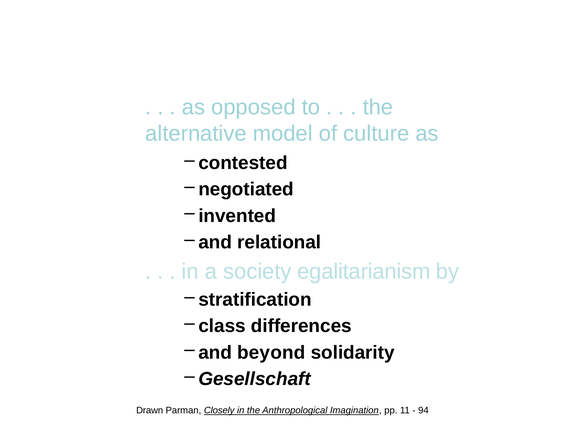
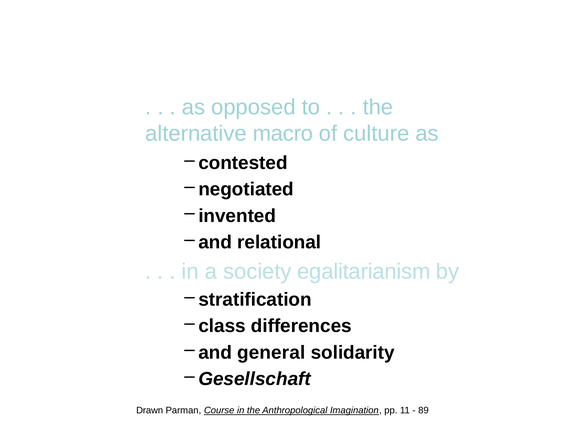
model: model -> macro (283, 134)
beyond: beyond -> general (271, 353)
Closely: Closely -> Course (219, 411)
94: 94 -> 89 (423, 411)
